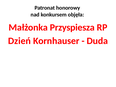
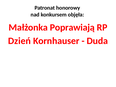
Przyspiesza: Przyspiesza -> Poprawiają (72, 27)
